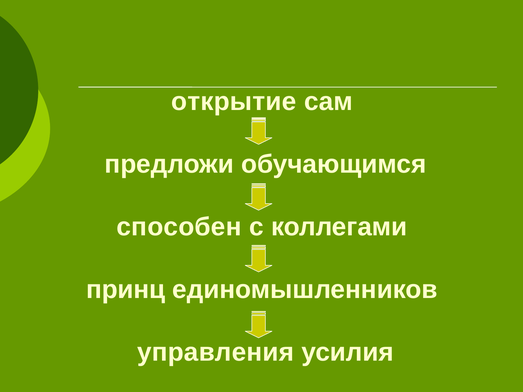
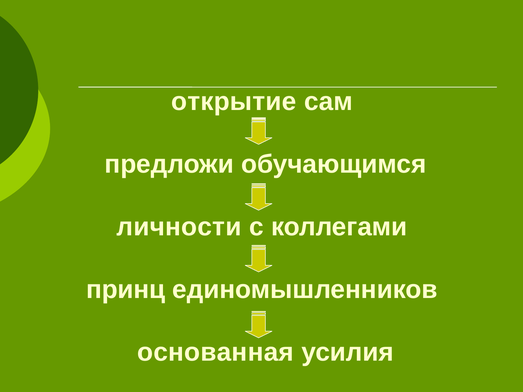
способен: способен -> личности (179, 227)
управления: управления -> основанная (216, 353)
